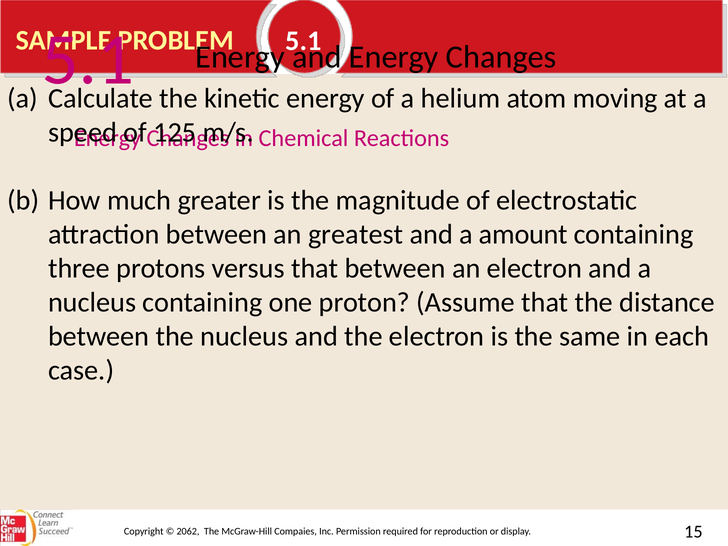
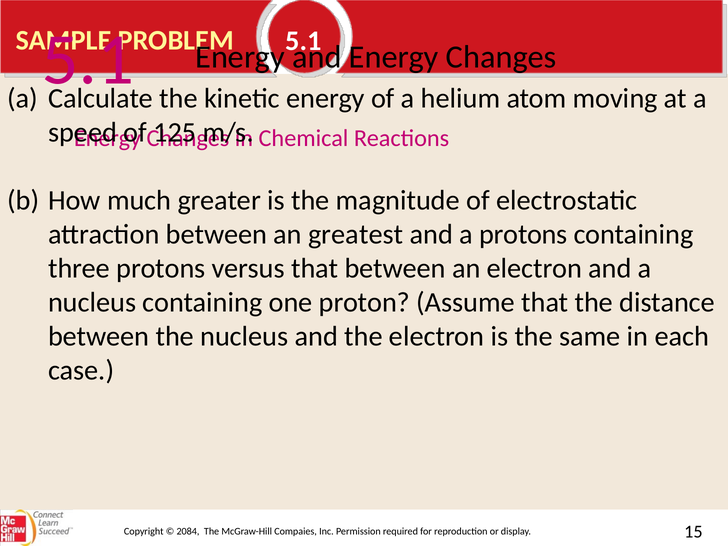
a amount: amount -> protons (523, 234)
2062: 2062 -> 2084 (188, 532)
